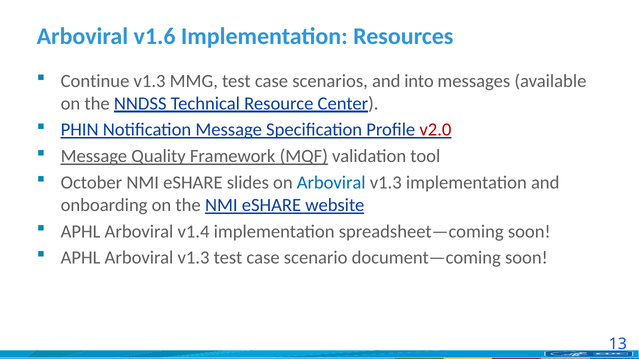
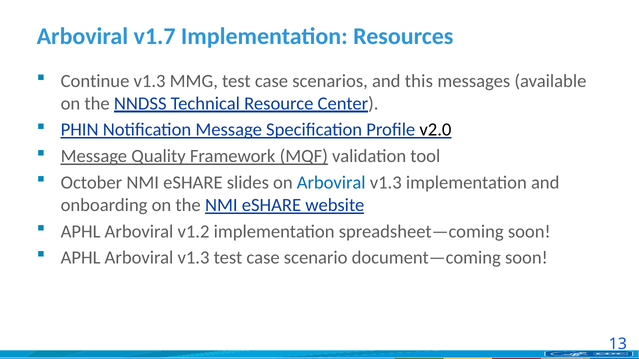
v1.6: v1.6 -> v1.7 (155, 36)
into: into -> this (419, 81)
v2.0 colour: red -> black (435, 130)
v1.4: v1.4 -> v1.2 (194, 232)
